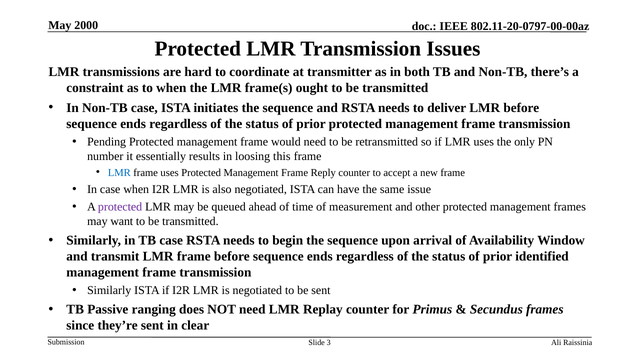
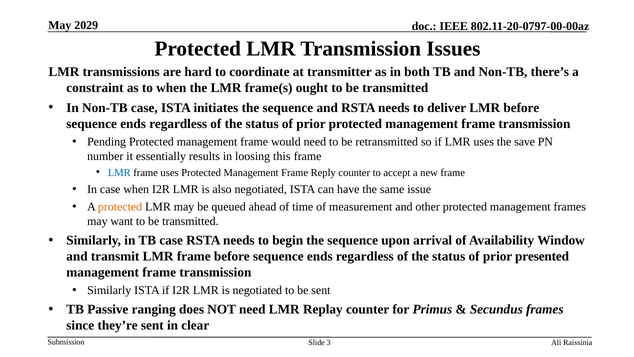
2000: 2000 -> 2029 (86, 25)
only: only -> save (525, 142)
protected colour: purple -> orange (120, 207)
identified: identified -> presented (542, 256)
